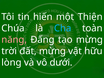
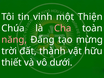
hiến: hiến -> vinh (43, 17)
Cha colour: light blue -> pink (63, 28)
đất mừng: mừng -> thành (52, 51)
lòng: lòng -> thiết (11, 63)
